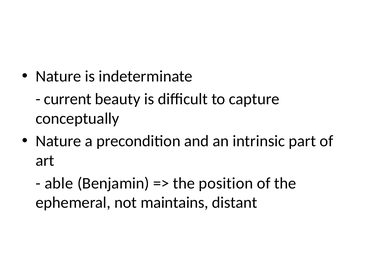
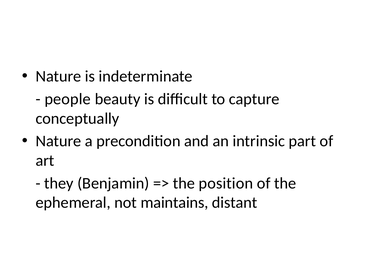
current: current -> people (68, 99)
able: able -> they (59, 184)
